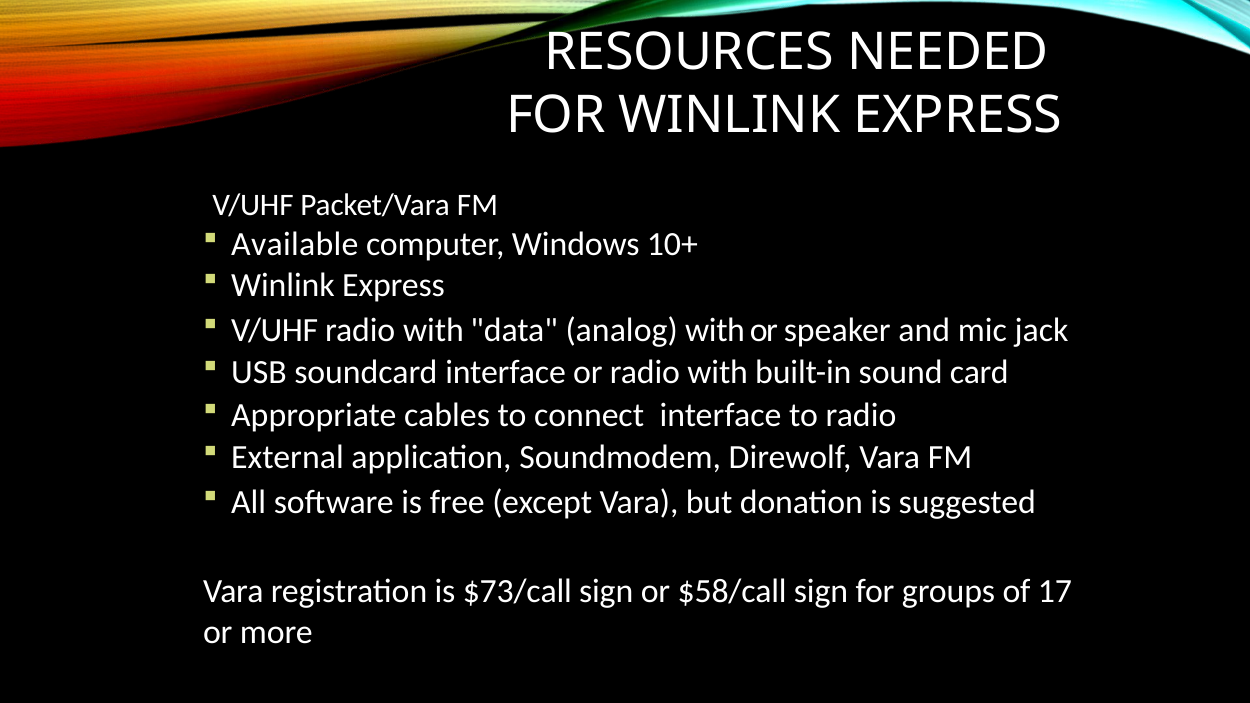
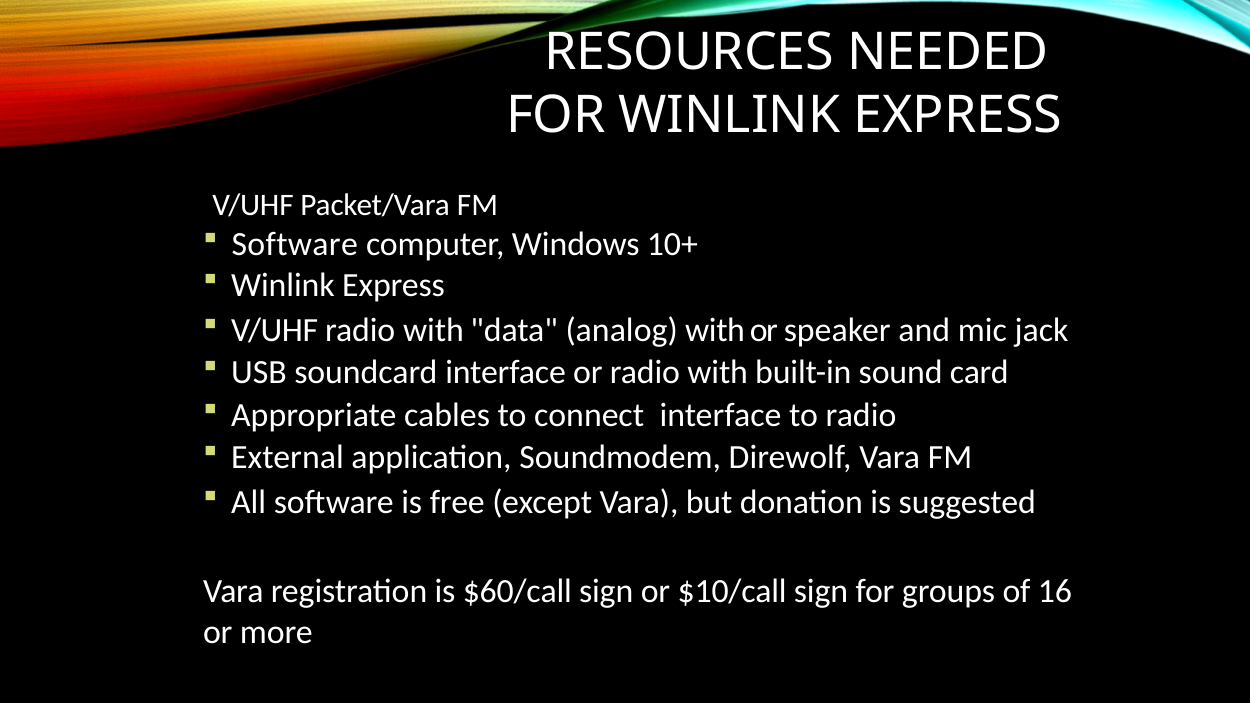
Available: Available -> Software (295, 245)
$73/call: $73/call -> $60/call (517, 592)
$58/call: $58/call -> $10/call (732, 592)
17: 17 -> 16 (1055, 592)
